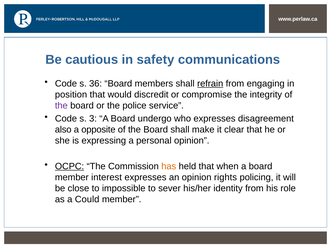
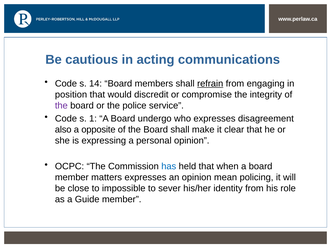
safety: safety -> acting (156, 60)
36: 36 -> 14 (96, 84)
3: 3 -> 1 (93, 119)
OCPC underline: present -> none (70, 166)
has colour: orange -> blue (169, 166)
interest: interest -> matters (107, 177)
rights: rights -> mean (226, 177)
Could: Could -> Guide (87, 200)
